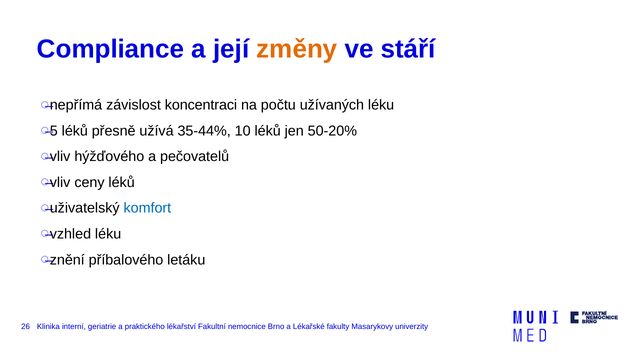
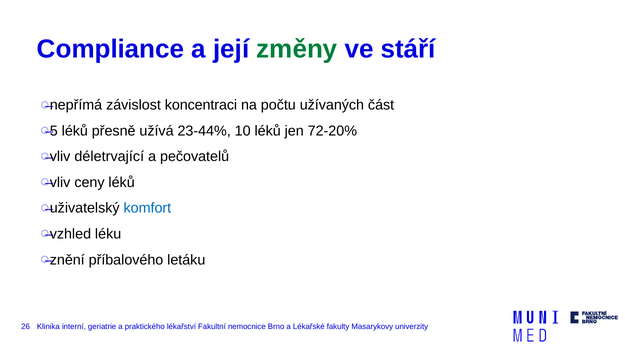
změny colour: orange -> green (297, 49)
užívaných léku: léku -> část (381, 105)
35-44%: 35-44% -> 23-44% (204, 131)
50-20%: 50-20% -> 72-20% (332, 131)
hýžďového: hýžďového -> déletrvající (109, 156)
